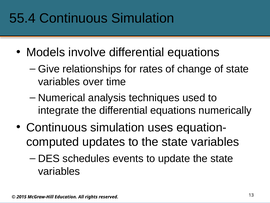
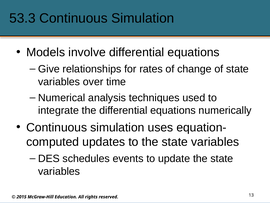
55.4: 55.4 -> 53.3 (22, 18)
